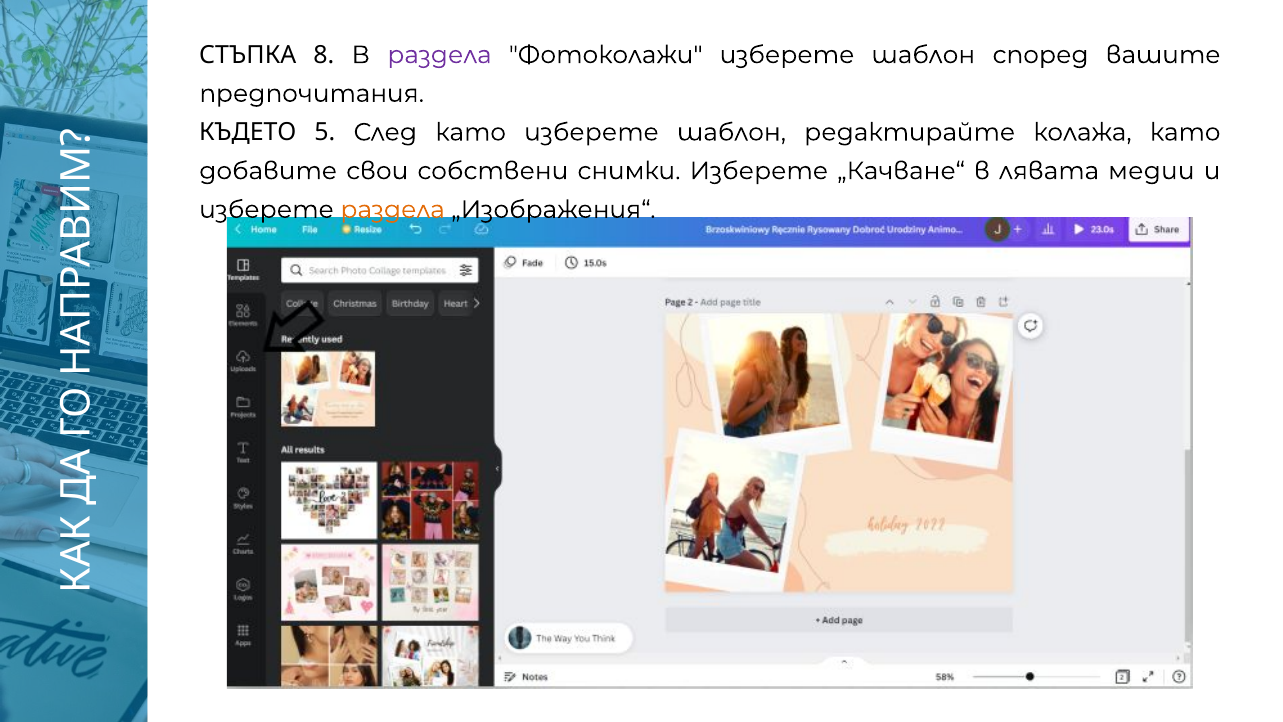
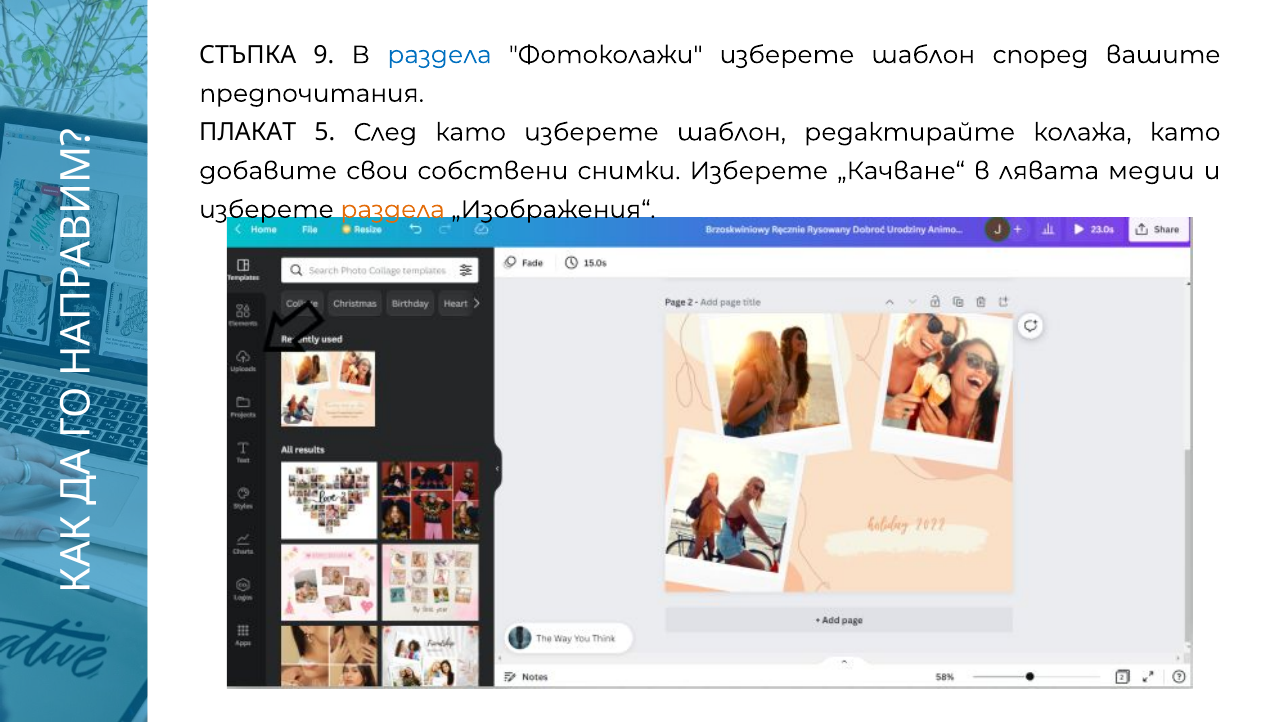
8: 8 -> 9 (324, 55)
раздела colour: purple -> blue (439, 55)
КЪДЕТО: КЪДЕТО -> ПЛАКАТ (248, 132)
